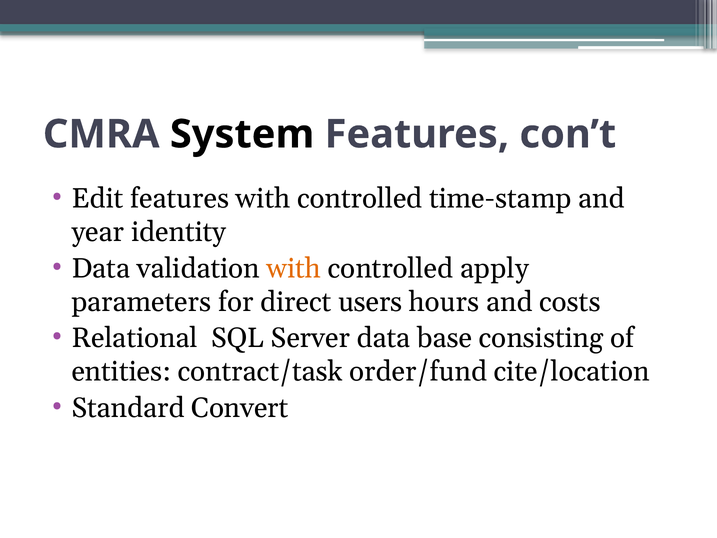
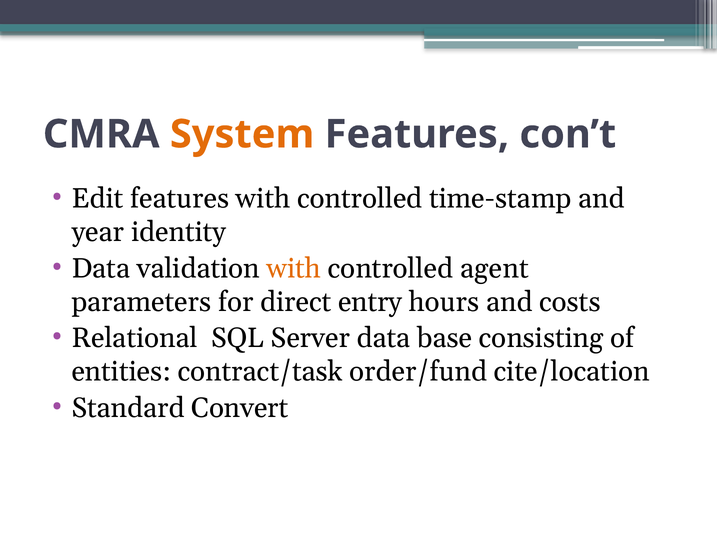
System colour: black -> orange (242, 134)
apply: apply -> agent (495, 268)
users: users -> entry (370, 302)
